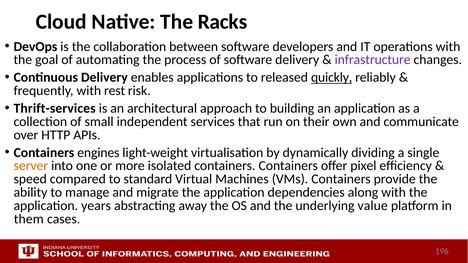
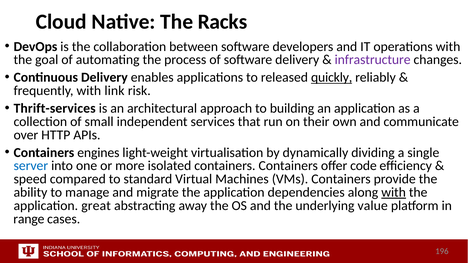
rest: rest -> link (114, 91)
server colour: orange -> blue (31, 166)
pixel: pixel -> code (363, 166)
with underline: none -> present (394, 193)
years: years -> great (96, 206)
them: them -> range (29, 219)
